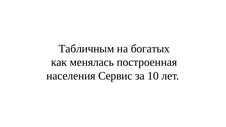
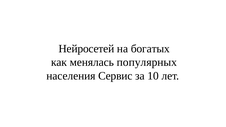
Табличным: Табличным -> Нейросетей (86, 49)
построенная: построенная -> популярных (147, 62)
